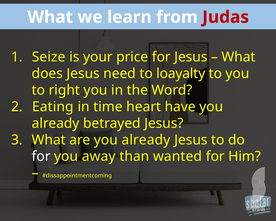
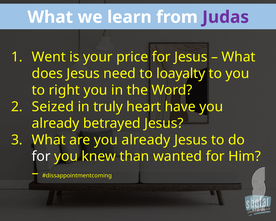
Judas colour: red -> purple (226, 17)
Seize: Seize -> Went (49, 57)
Eating: Eating -> Seized (53, 107)
time: time -> truly (108, 107)
away: away -> knew (99, 156)
